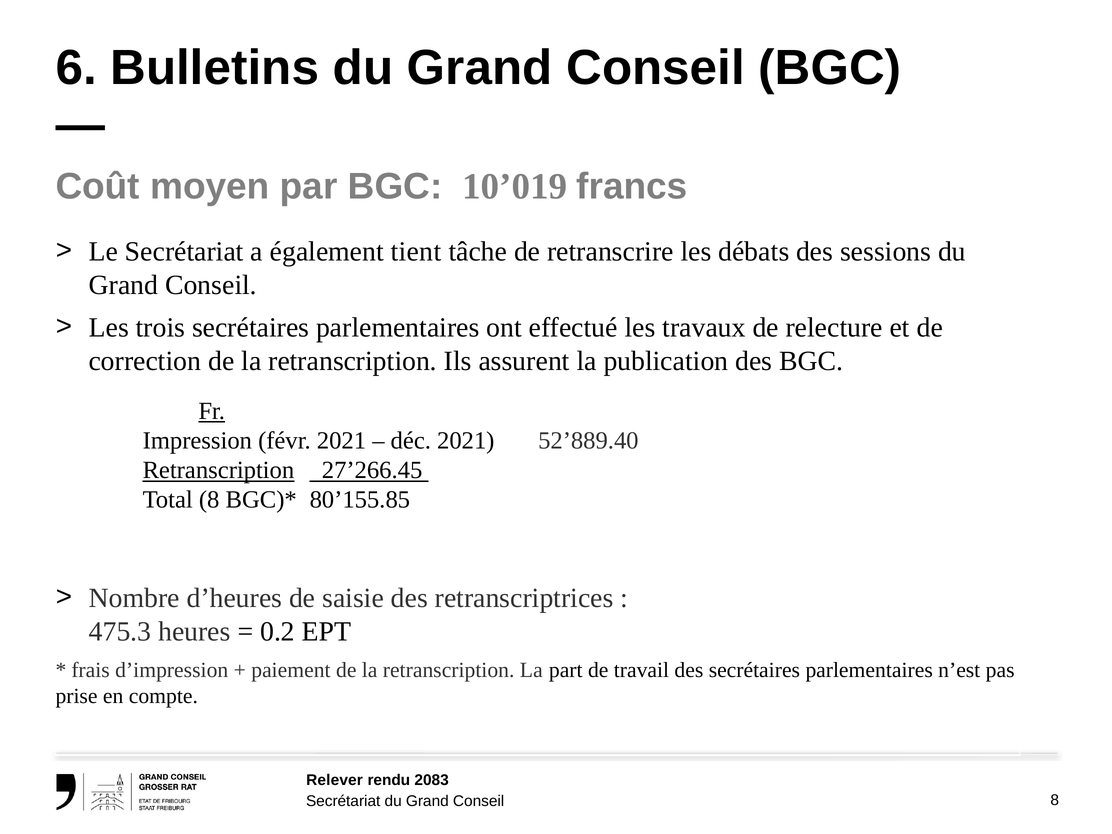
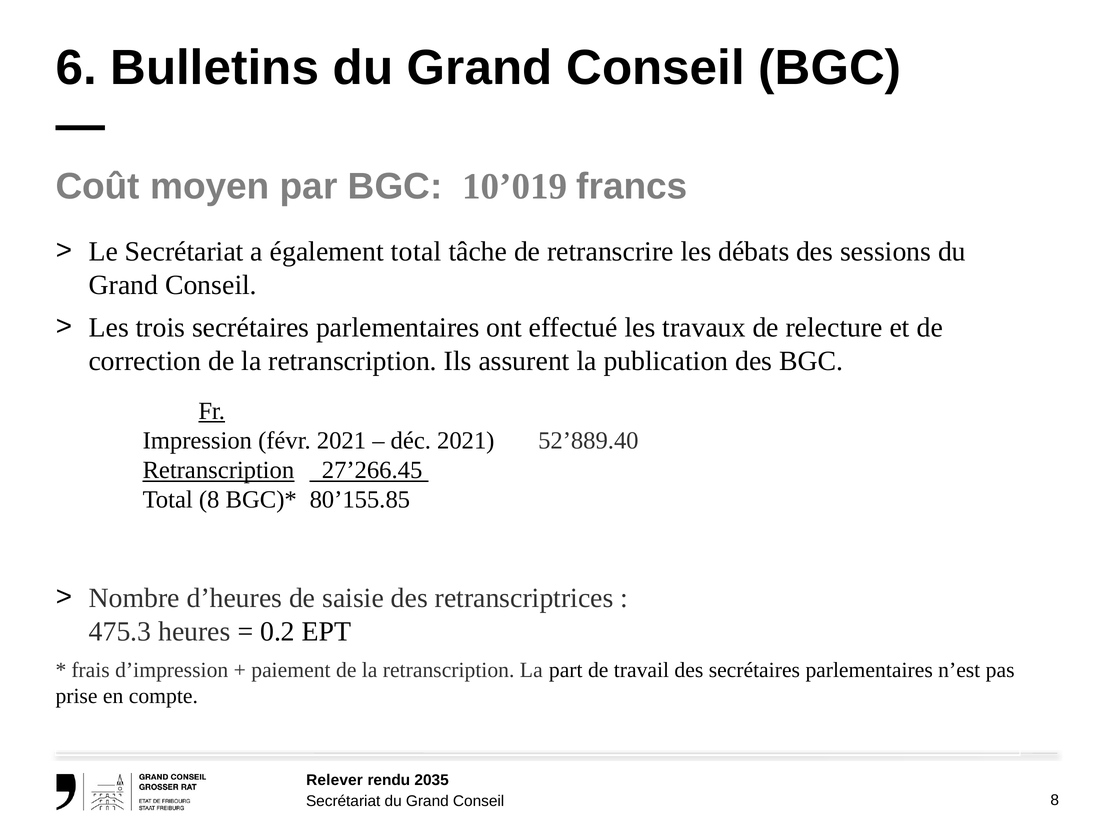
également tient: tient -> total (416, 252)
2083: 2083 -> 2035 (432, 780)
